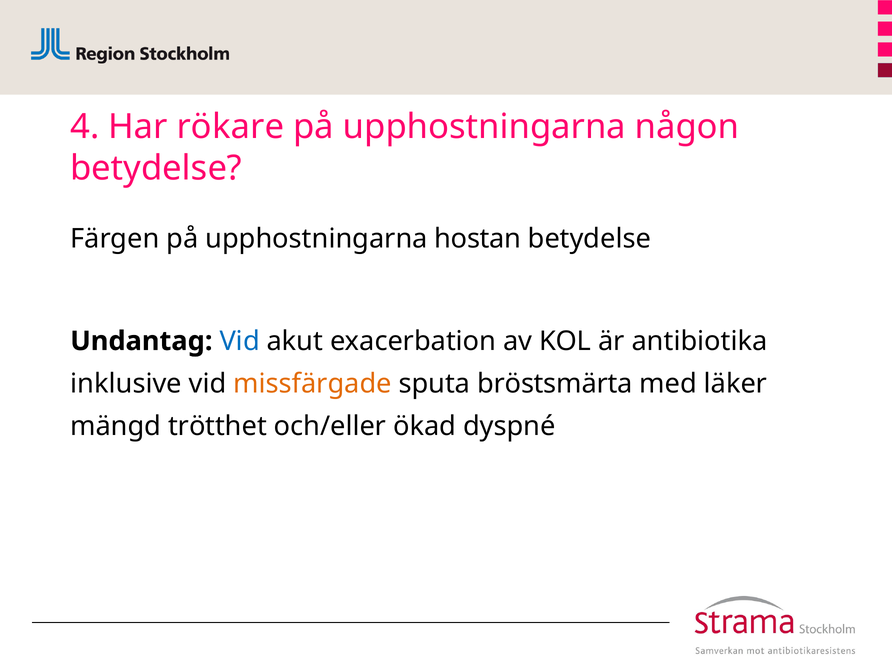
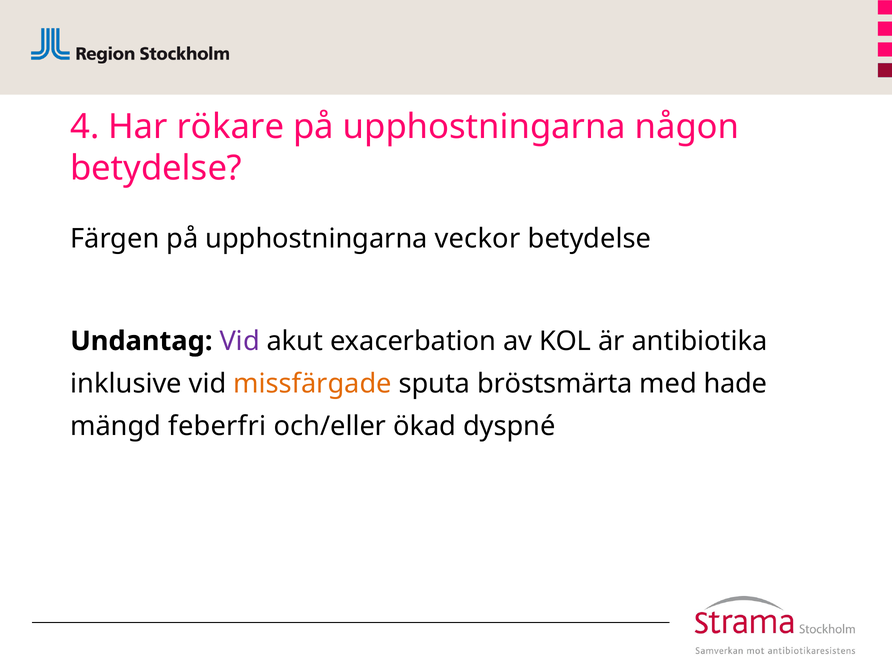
hostan: hostan -> veckor (478, 239)
Vid colour: blue -> purple (240, 341)
läker: läker -> hade (736, 384)
trötthet: trötthet -> feberfri (217, 426)
